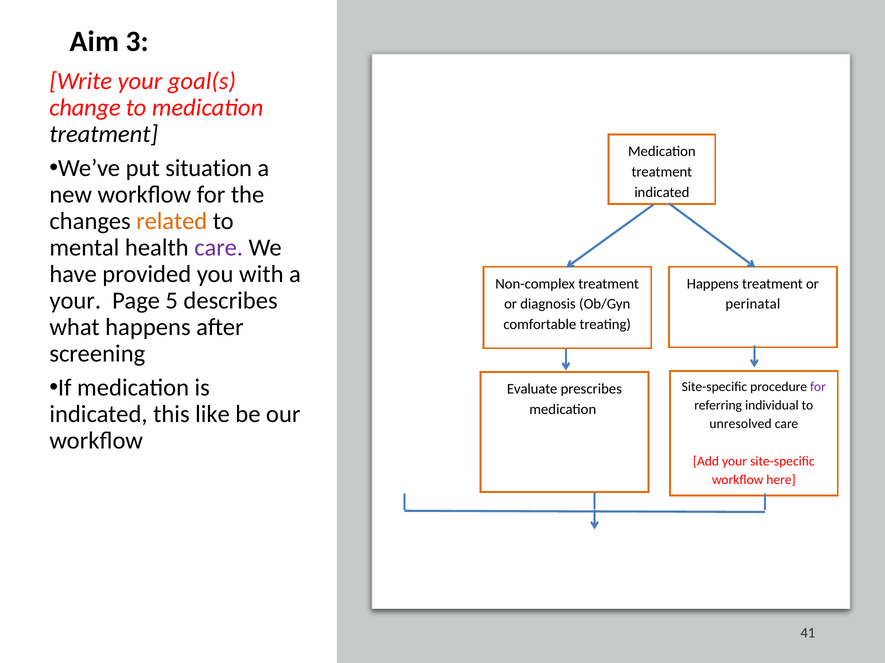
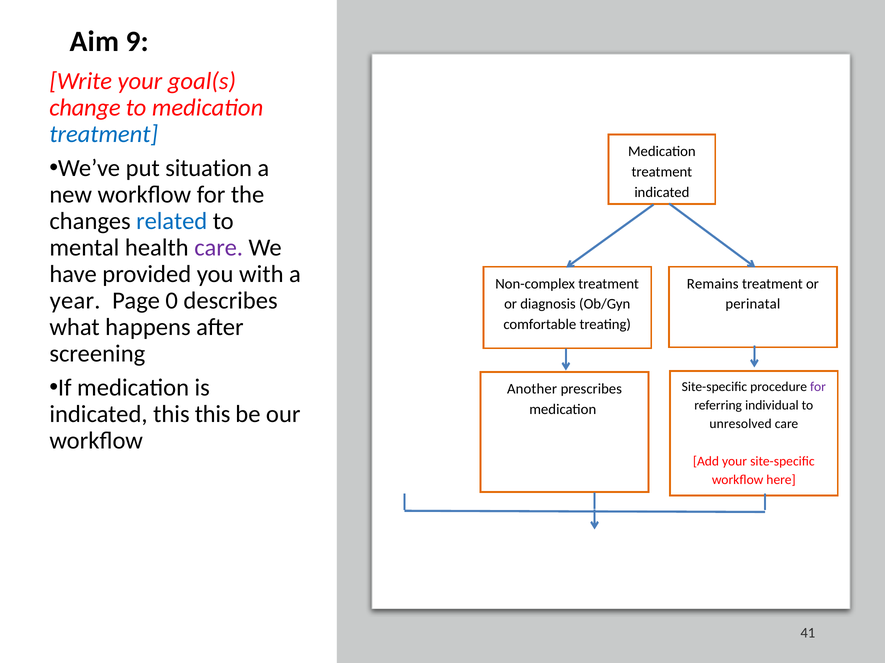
3: 3 -> 9 (137, 41)
treatment colour: black -> blue (104, 134)
related colour: orange -> blue (172, 221)
Happens: Happens -> Remains (713, 284)
your: your -> year (75, 301)
5: 5 -> 0 (172, 301)
Evaluate: Evaluate -> Another (532, 389)
this like: like -> this (213, 415)
